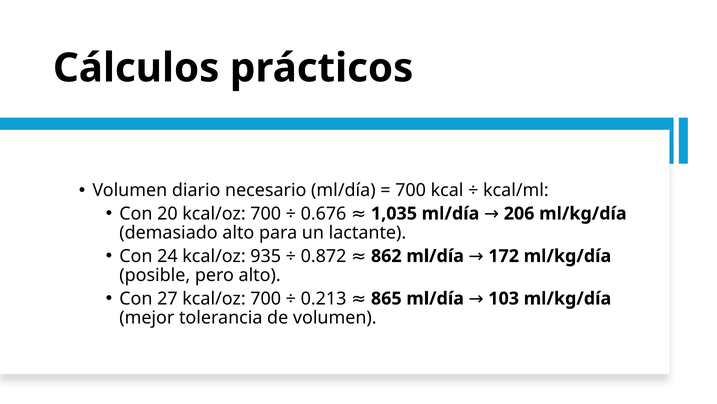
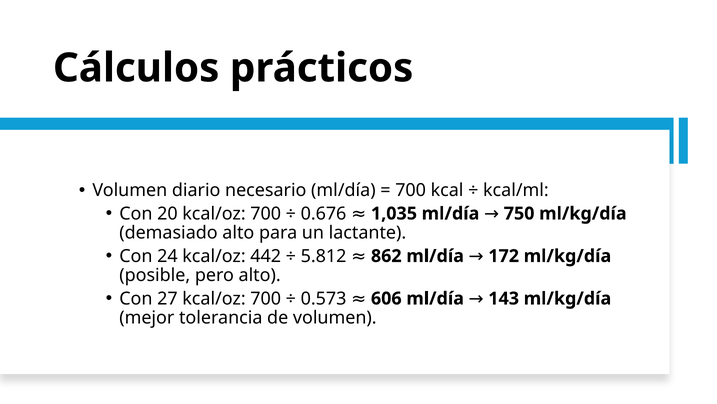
206: 206 -> 750 (519, 213)
935: 935 -> 442 (266, 256)
0.872: 0.872 -> 5.812 (324, 256)
0.213: 0.213 -> 0.573 (324, 298)
865: 865 -> 606 (386, 298)
103: 103 -> 143 (504, 298)
